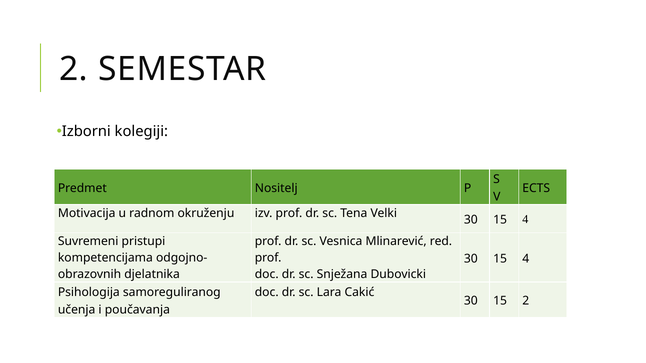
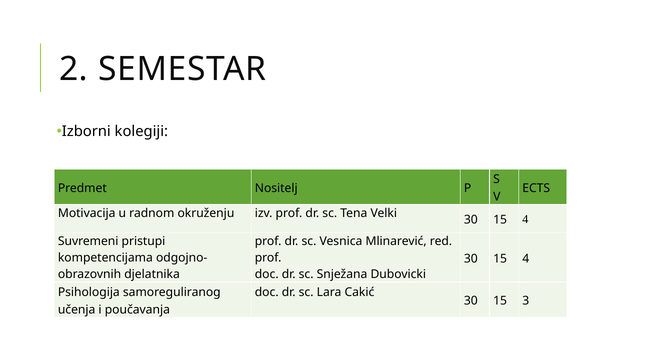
15 2: 2 -> 3 (526, 301)
